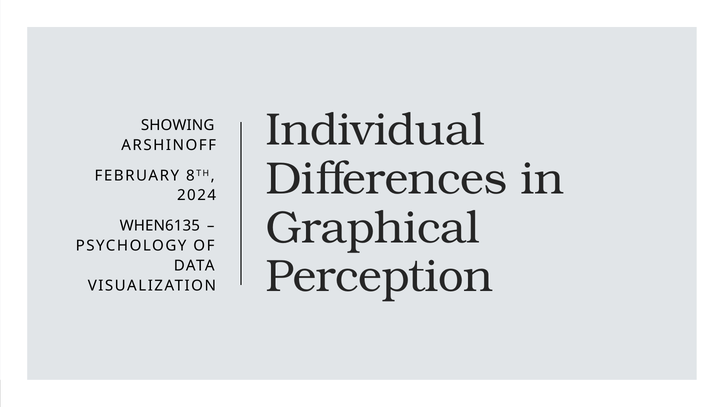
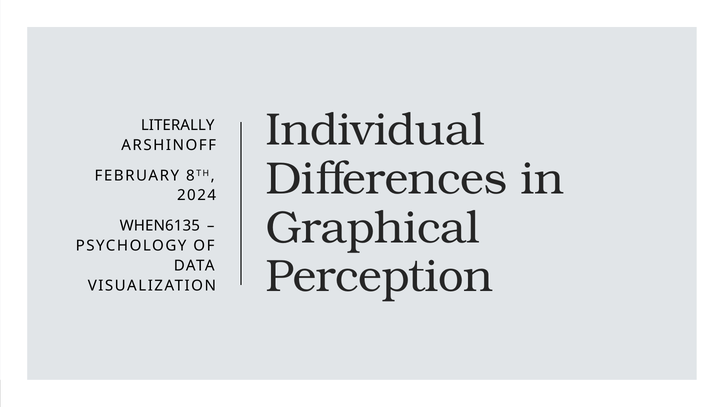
SHOWING: SHOWING -> LITERALLY (178, 125)
